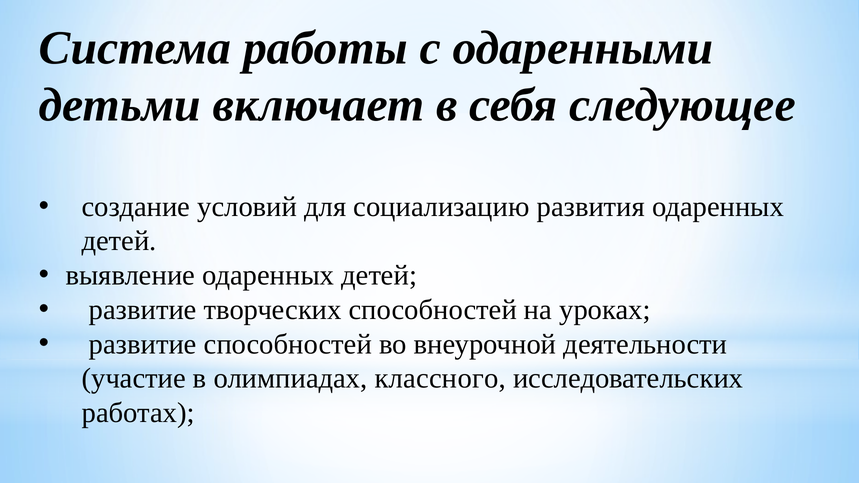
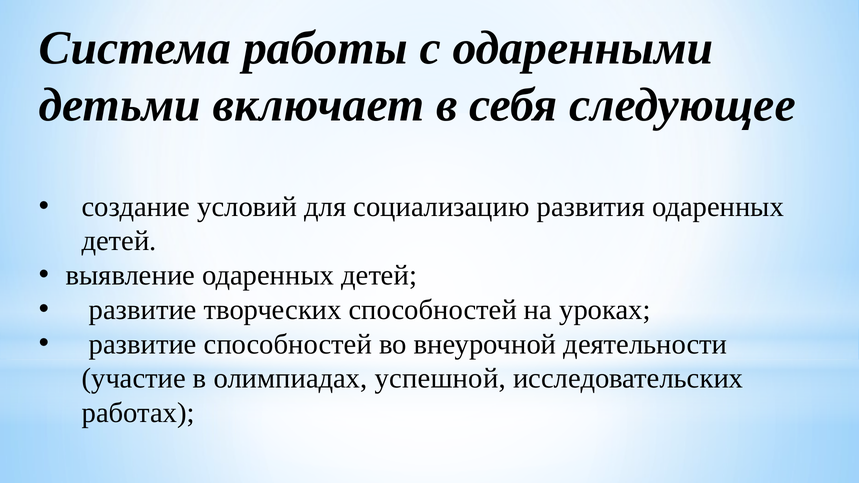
классного: классного -> успешной (440, 379)
